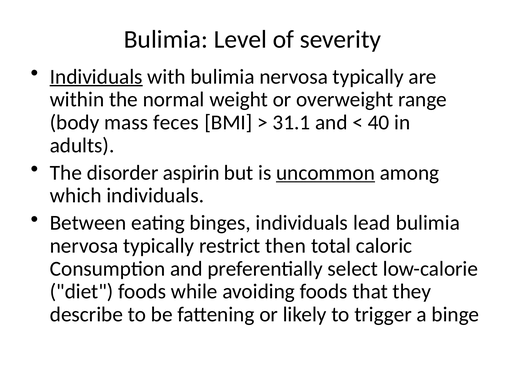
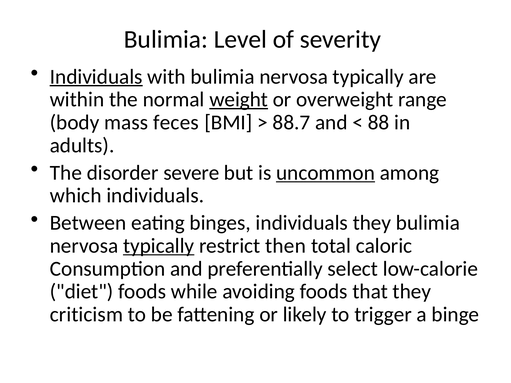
weight underline: none -> present (239, 100)
31.1: 31.1 -> 88.7 (291, 123)
40: 40 -> 88 (379, 123)
aspirin: aspirin -> severe (191, 173)
individuals lead: lead -> they (372, 223)
typically underline: none -> present (159, 246)
describe: describe -> criticism (86, 315)
